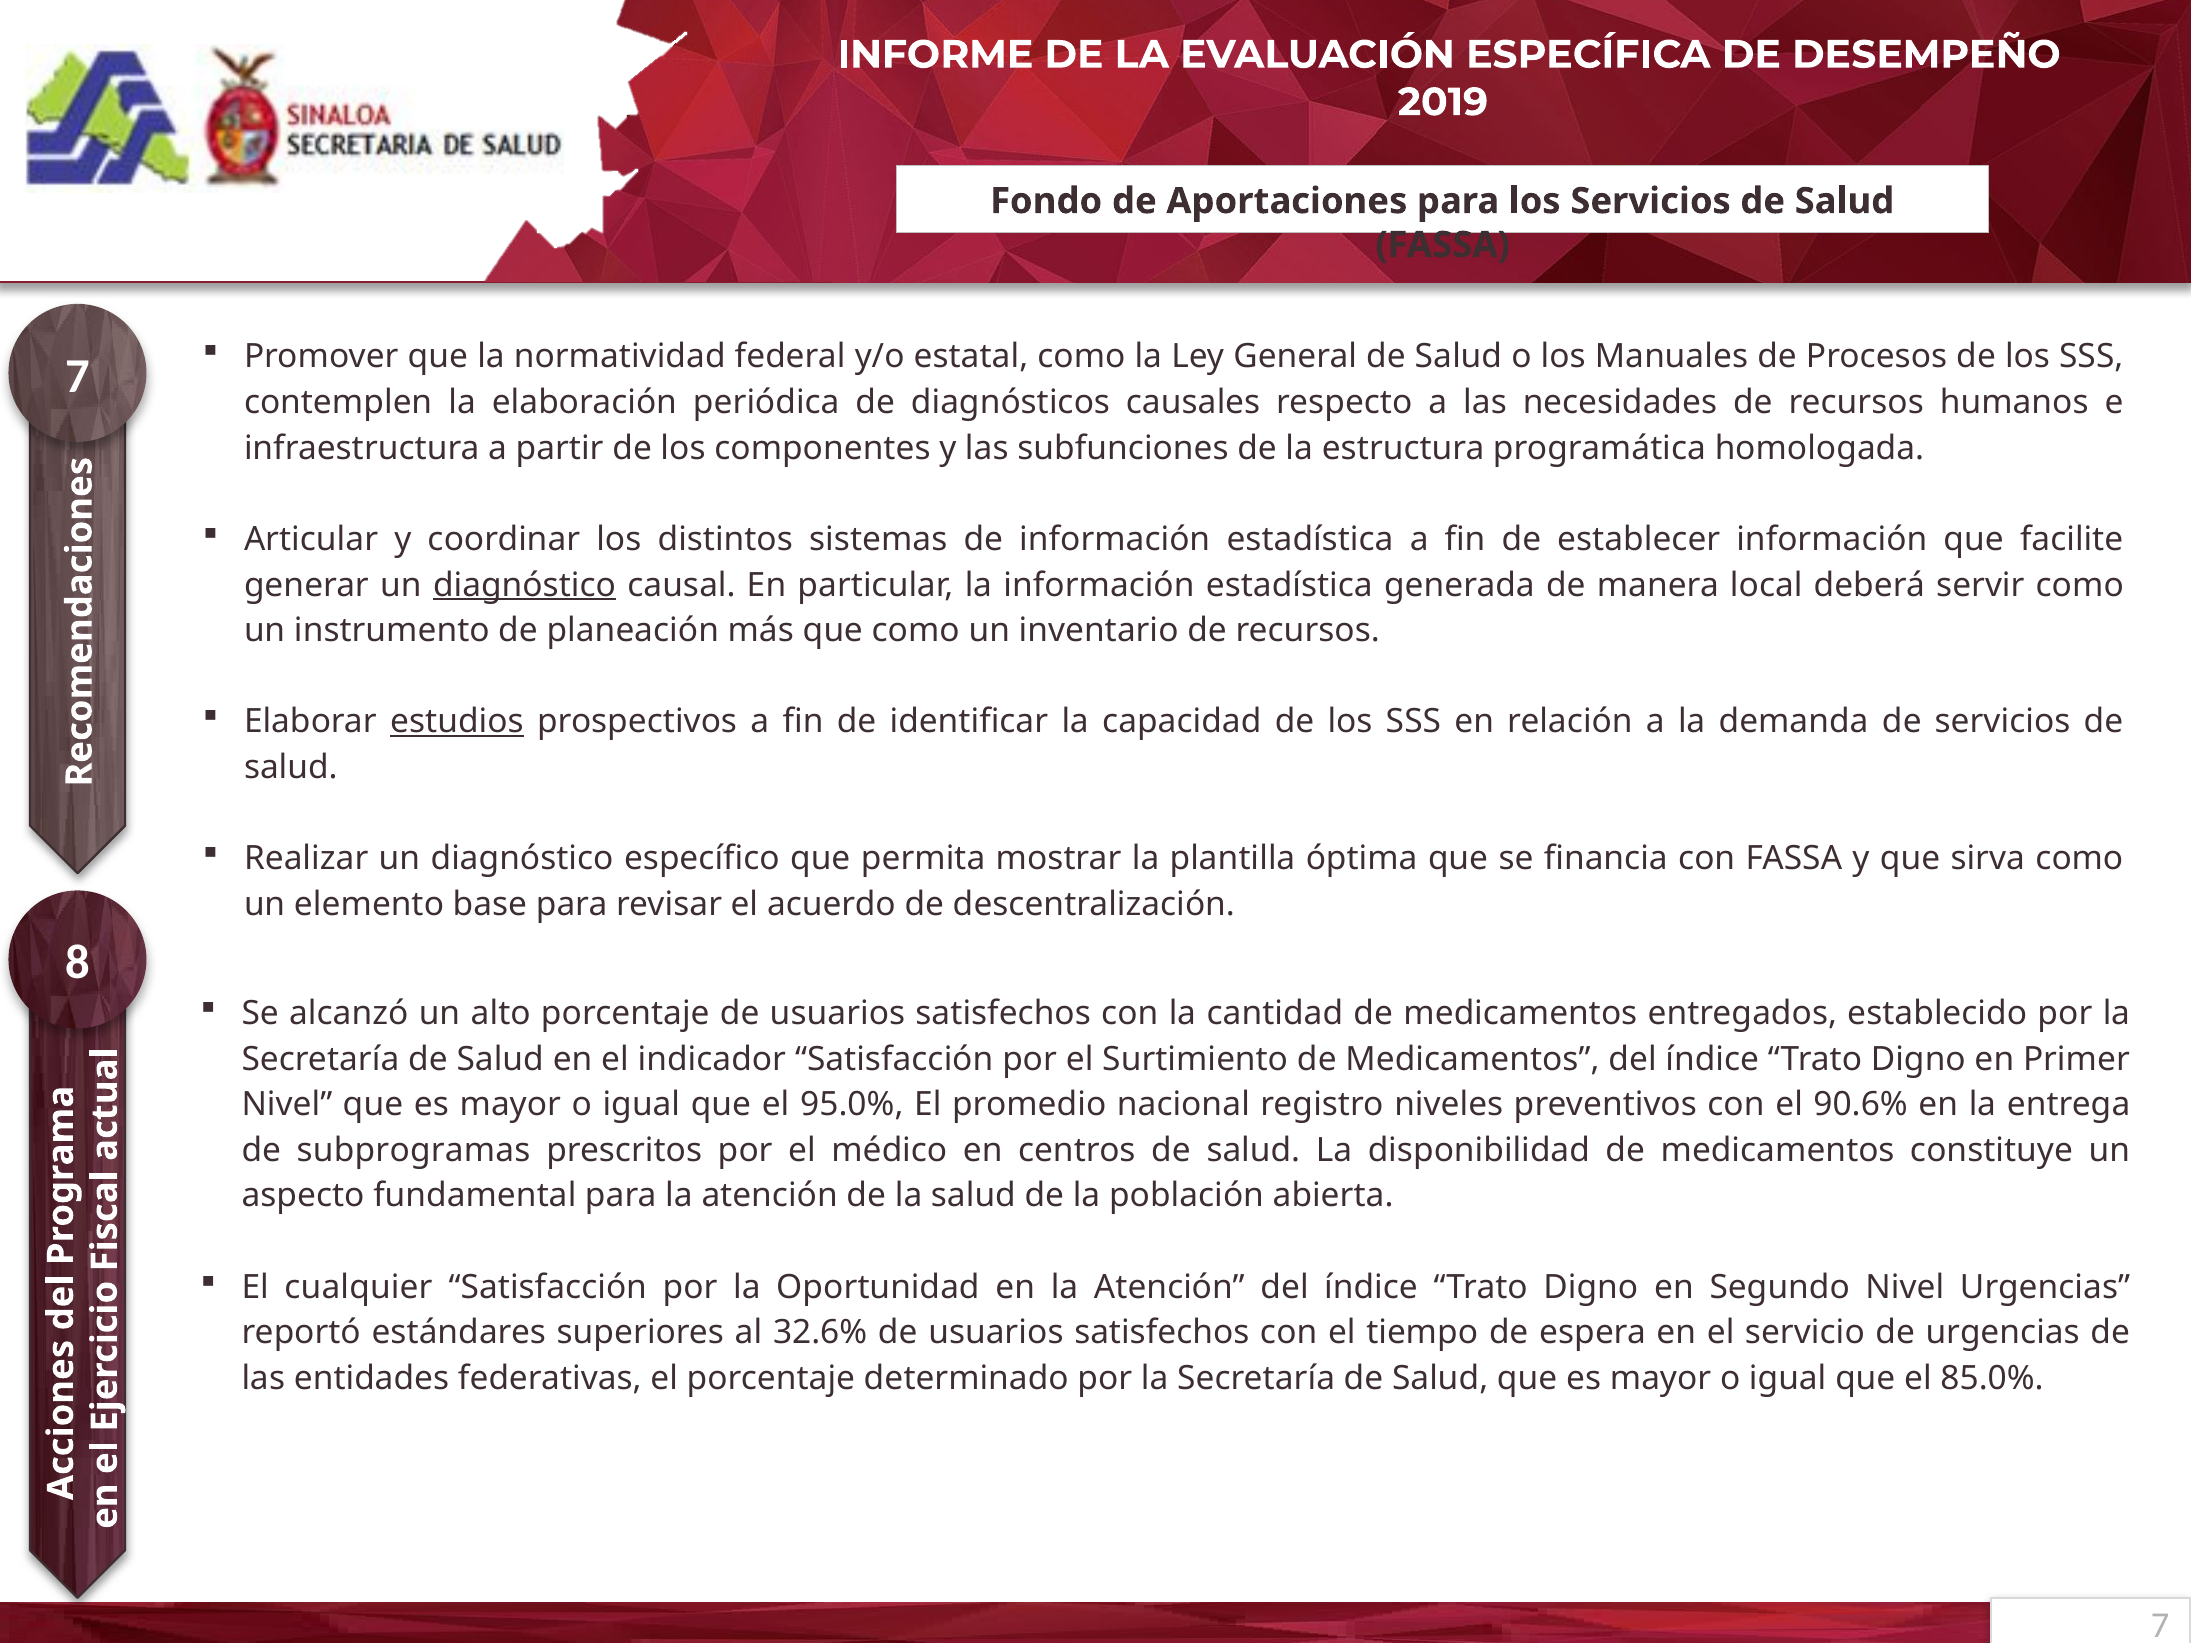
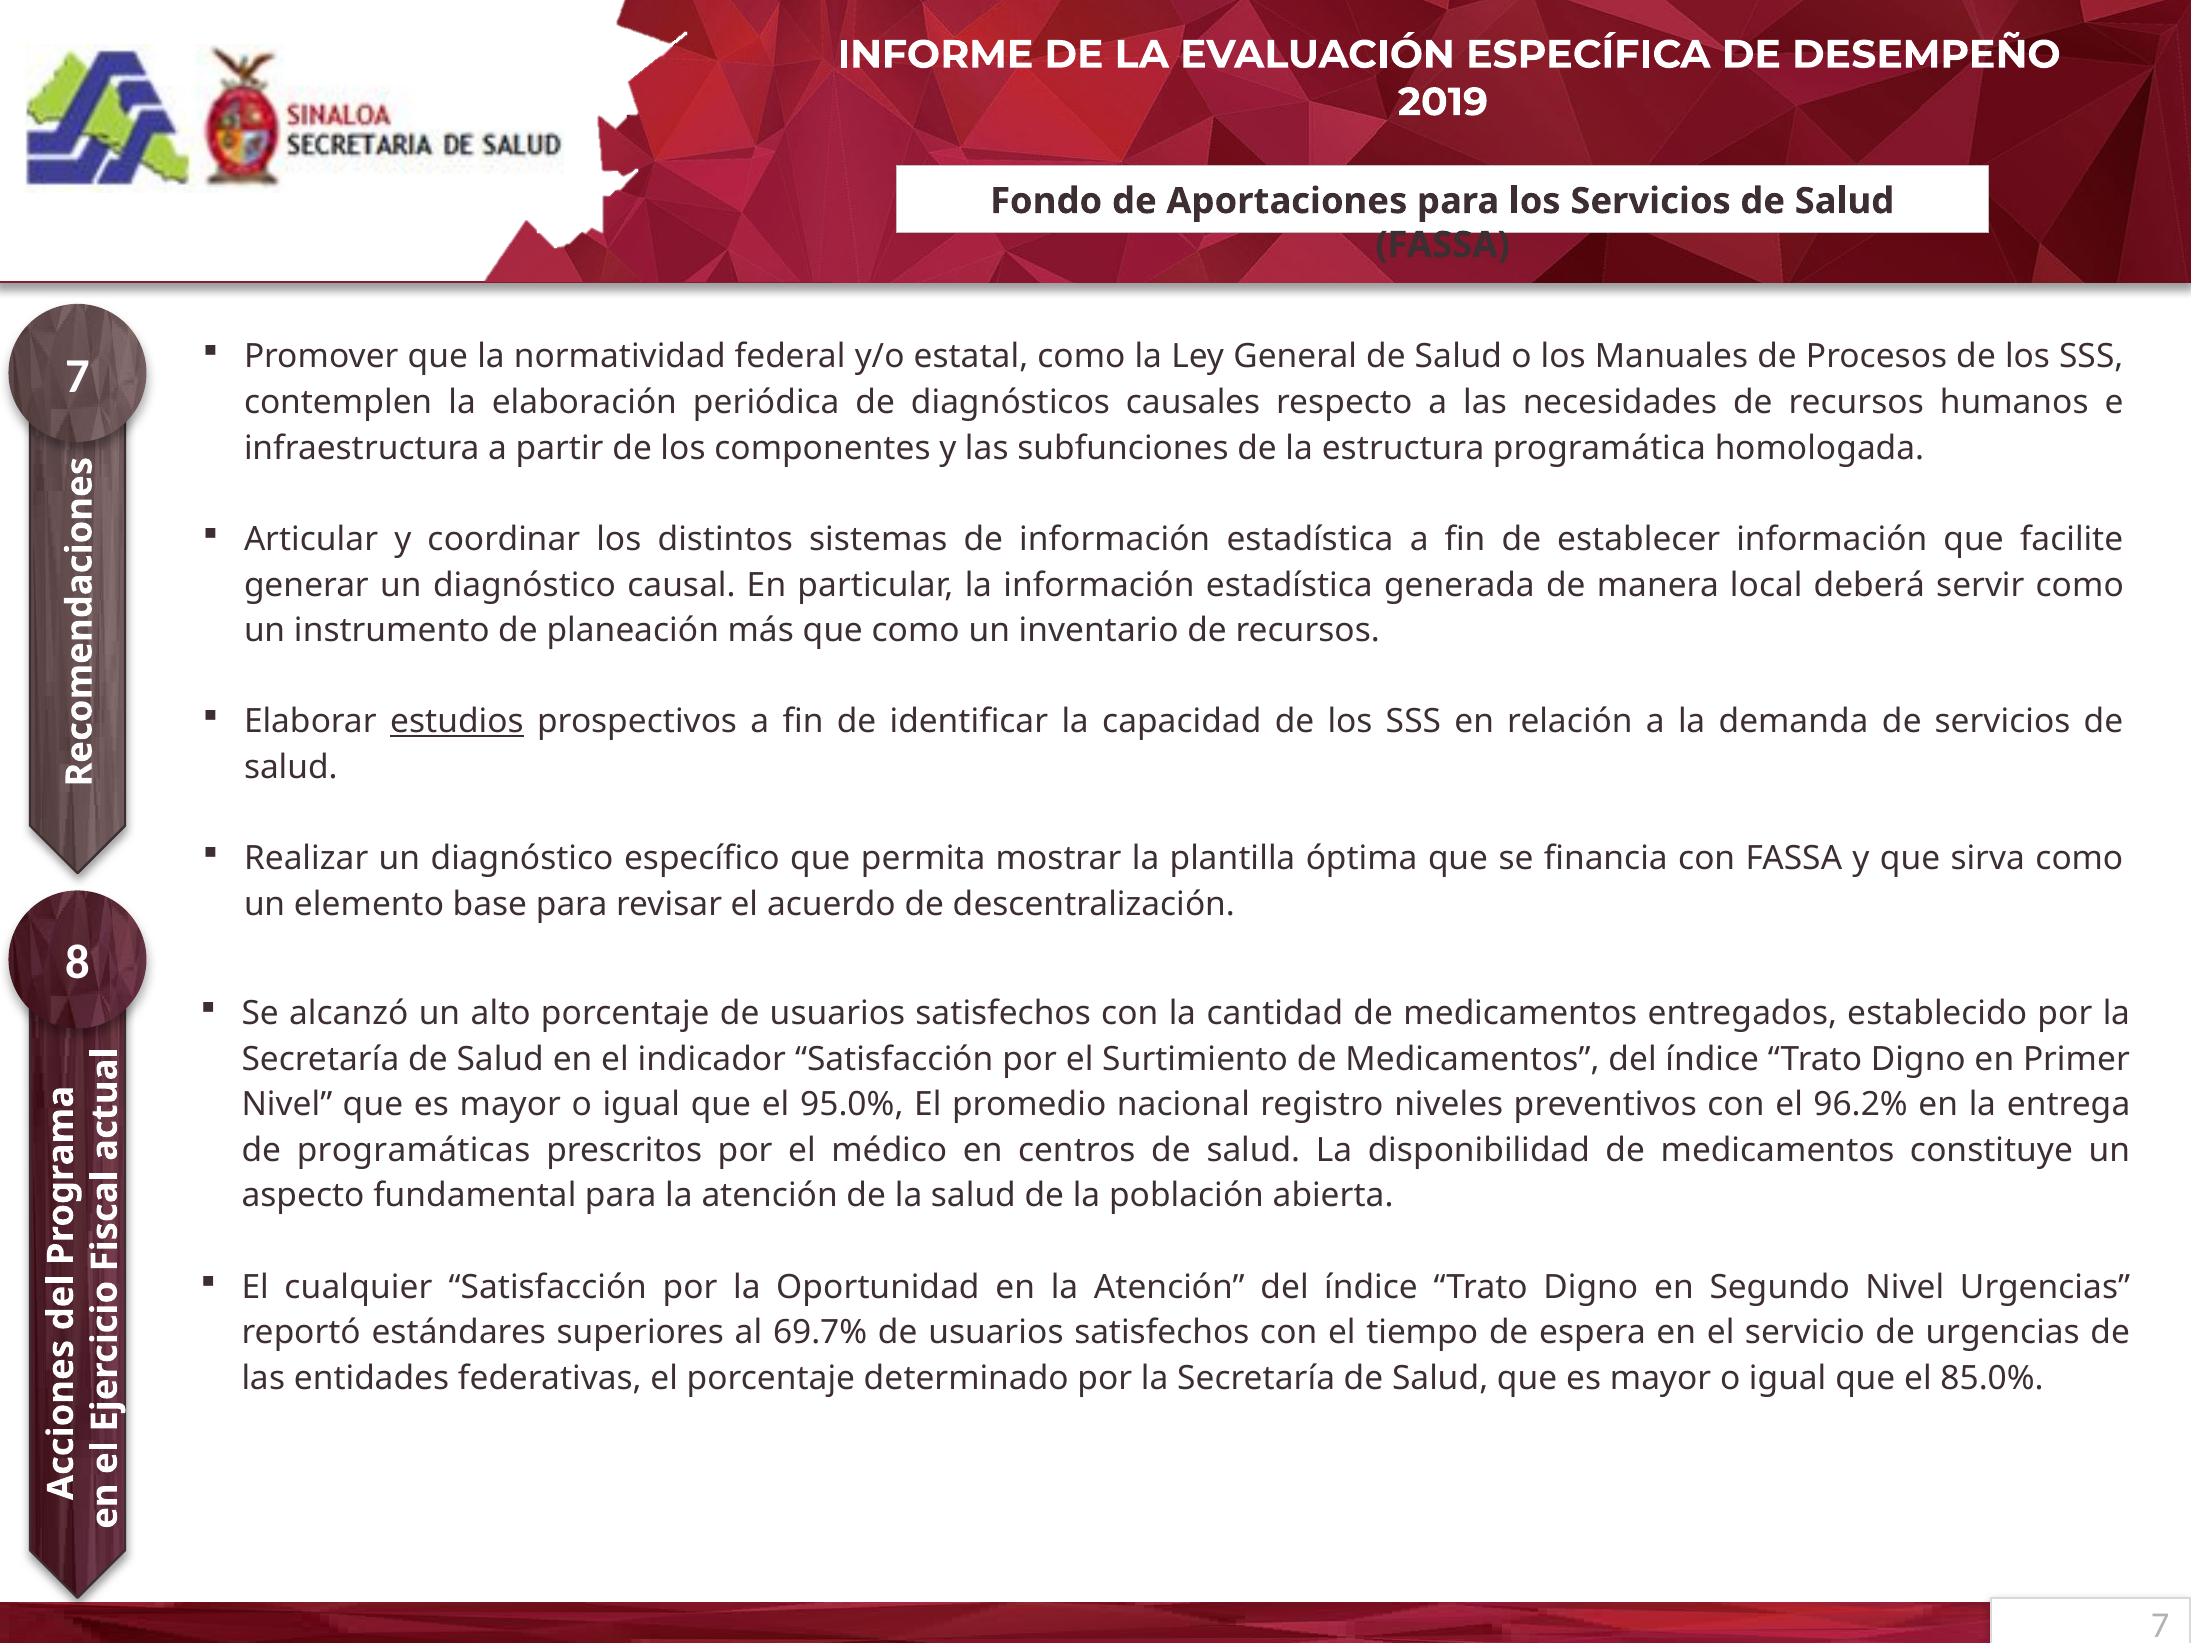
diagnóstico underline: present -> none (524, 585)
90.6%: 90.6% -> 96.2% (1861, 1105)
subprogramas: subprogramas -> programáticas (414, 1150)
32.6%: 32.6% -> 69.7% (820, 1333)
